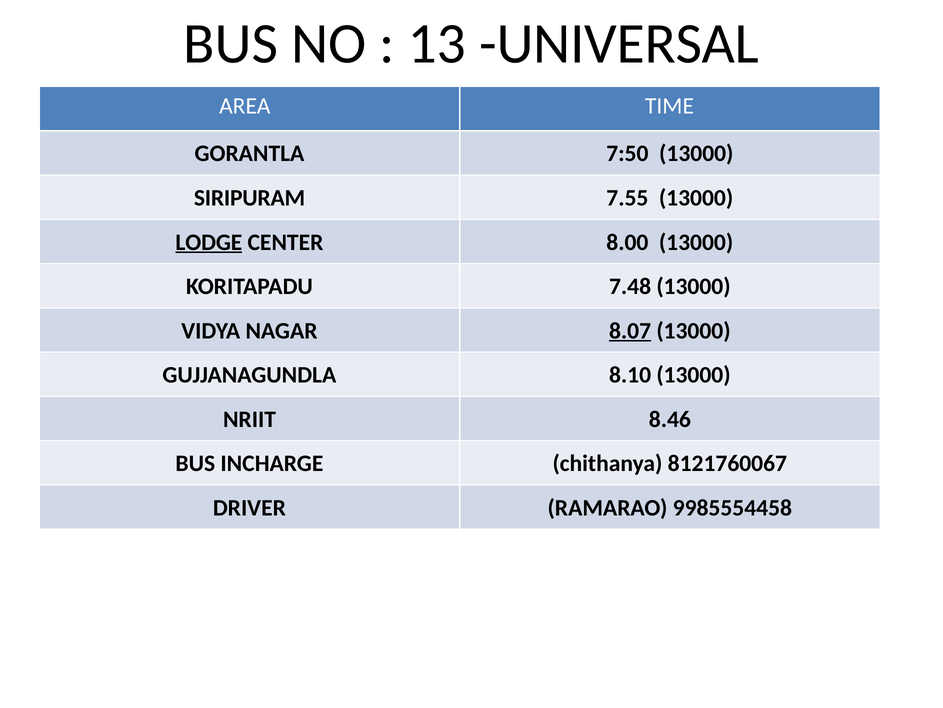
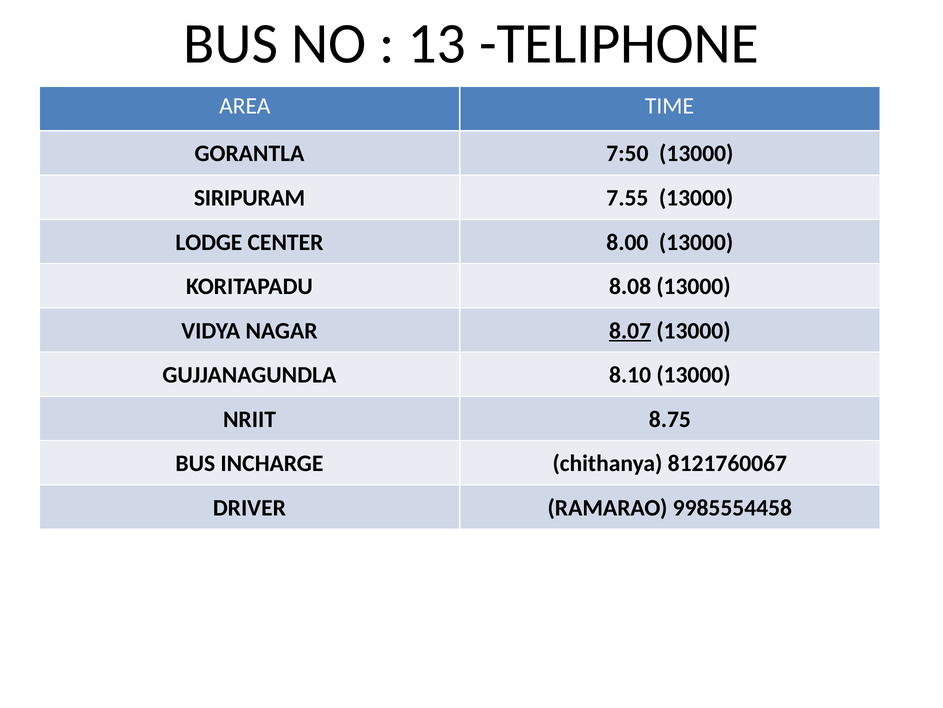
UNIVERSAL: UNIVERSAL -> TELIPHONE (619, 44)
LODGE underline: present -> none (209, 242)
7.48: 7.48 -> 8.08 (630, 286)
8.46: 8.46 -> 8.75 (670, 419)
